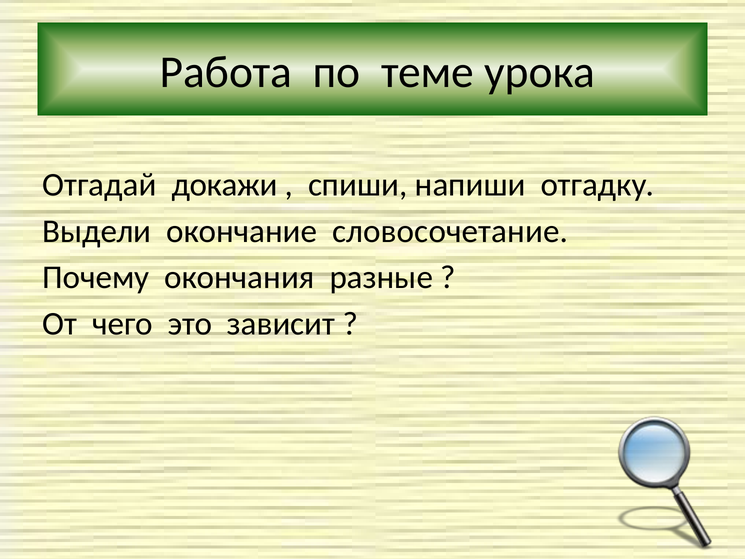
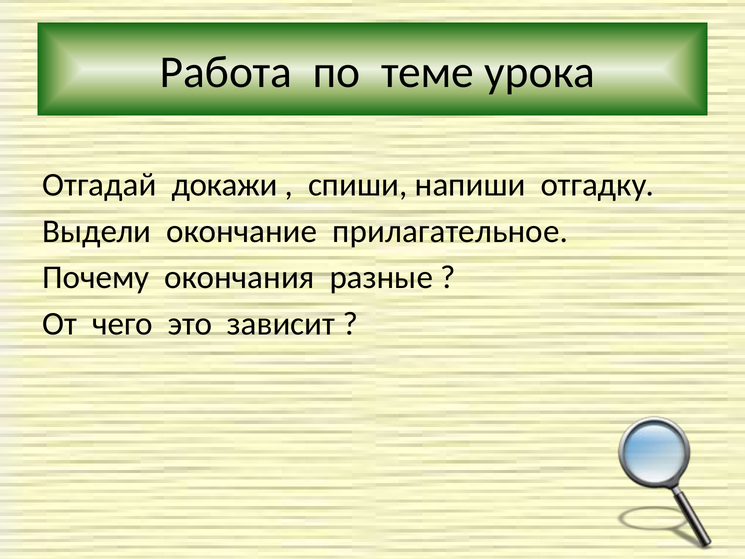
словосочетание: словосочетание -> прилагательное (450, 231)
